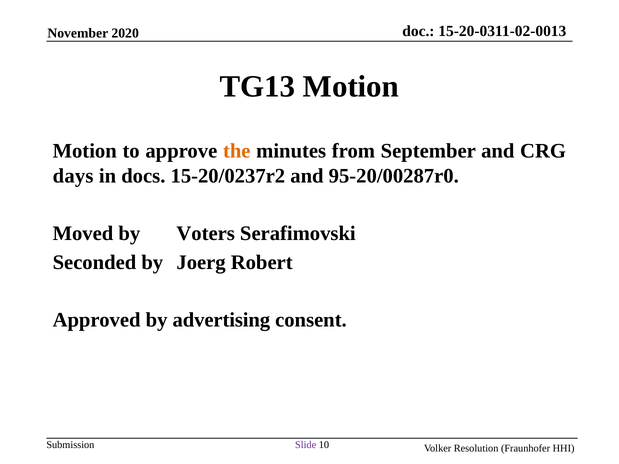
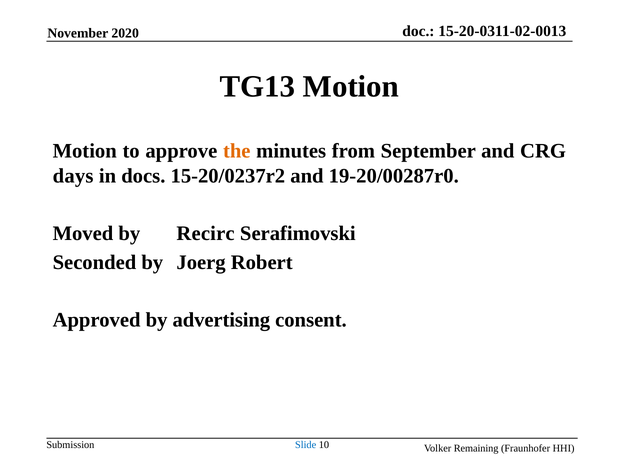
95-20/00287r0: 95-20/00287r0 -> 19-20/00287r0 (394, 176)
Voters: Voters -> Recirc (206, 234)
Slide colour: purple -> blue (306, 445)
Resolution: Resolution -> Remaining (476, 448)
